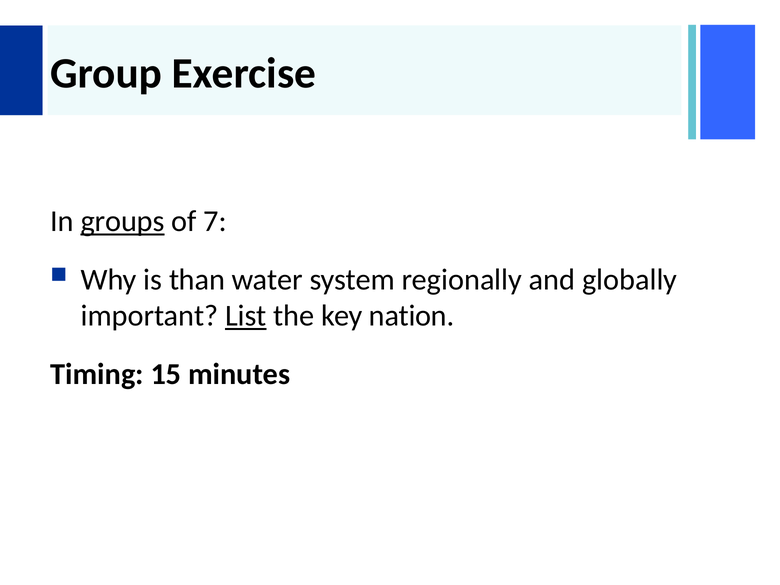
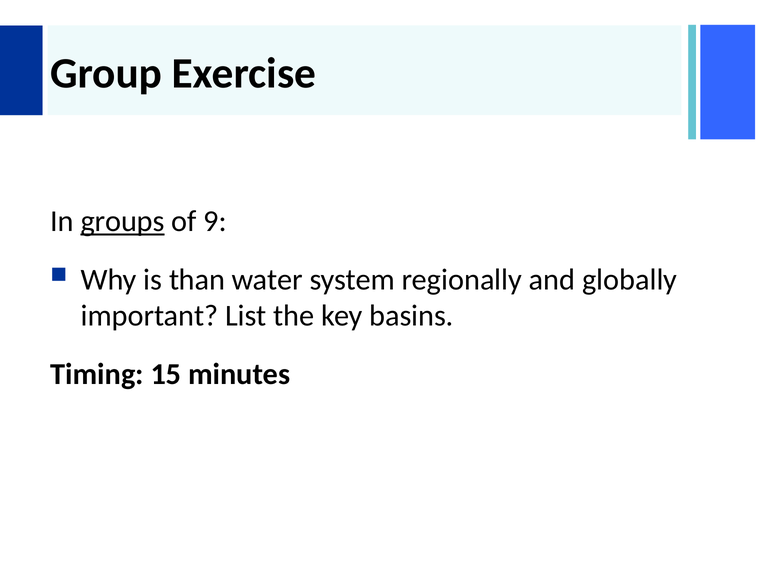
7: 7 -> 9 (215, 221)
List underline: present -> none (246, 316)
nation: nation -> basins (411, 316)
